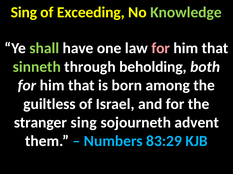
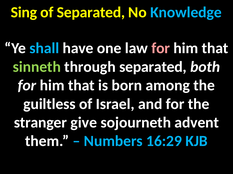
of Exceeding: Exceeding -> Separated (91, 12)
Knowledge colour: light green -> light blue (186, 12)
shall colour: light green -> light blue (44, 48)
through beholding: beholding -> separated (153, 67)
stranger sing: sing -> give (84, 123)
83:29: 83:29 -> 16:29 (164, 142)
